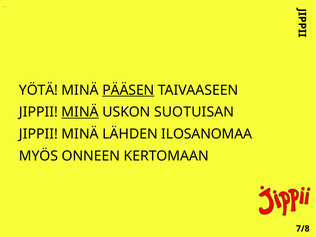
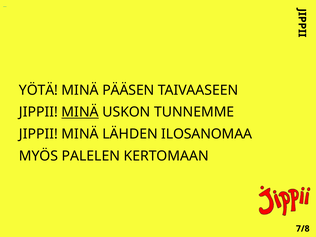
PÄÄSEN underline: present -> none (128, 90)
SUOTUISAN: SUOTUISAN -> TUNNEMME (194, 112)
ONNEEN: ONNEEN -> PALELEN (91, 156)
